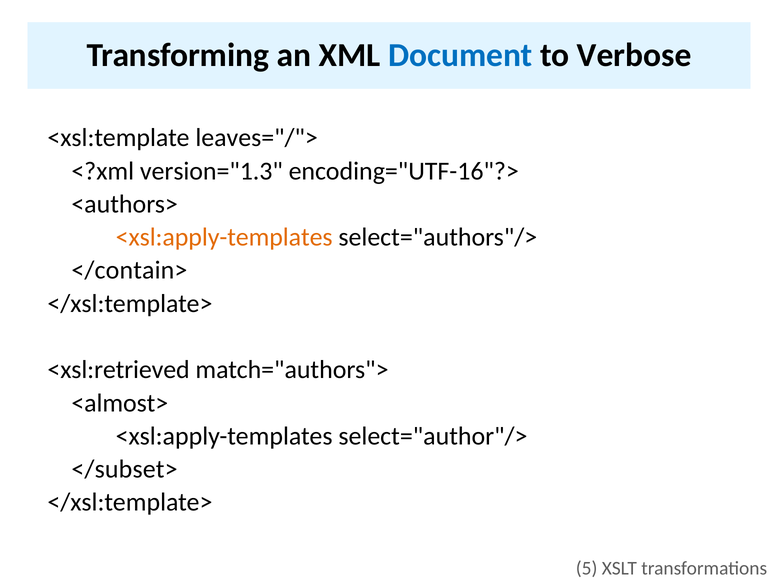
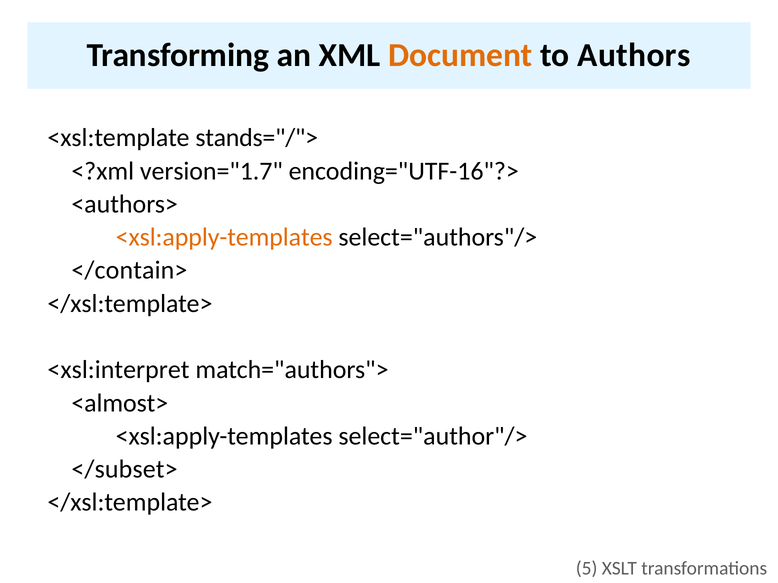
Document colour: blue -> orange (460, 55)
Verbose: Verbose -> Authors (634, 55)
leaves="/">: leaves="/"> -> stands="/"> (257, 138)
version="1.3: version="1.3 -> version="1.7 (211, 171)
<xsl:retrieved: <xsl:retrieved -> <xsl:interpret (118, 370)
